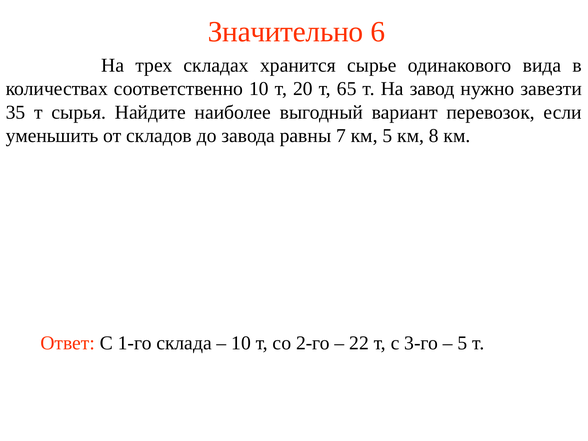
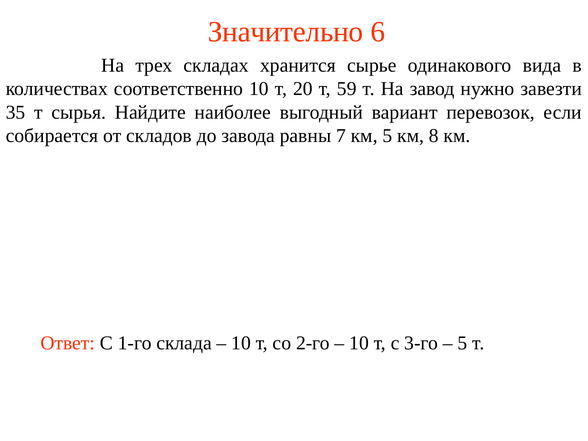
65: 65 -> 59 (347, 89)
уменьшить: уменьшить -> собирается (52, 136)
22: 22 -> 10 (359, 343)
